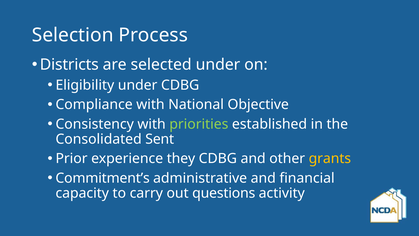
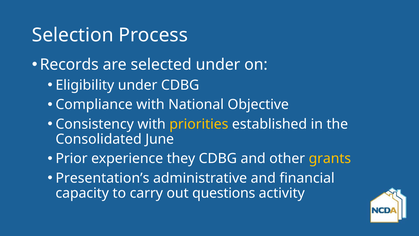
Districts: Districts -> Records (69, 65)
priorities colour: light green -> yellow (199, 124)
Sent: Sent -> June (160, 139)
Commitment’s: Commitment’s -> Presentation’s (102, 178)
